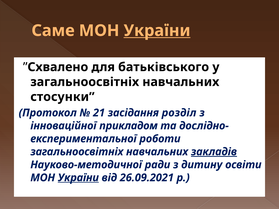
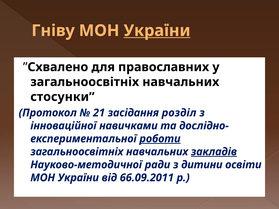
Саме: Саме -> Гніву (53, 31)
батьківського: батьківського -> православних (164, 67)
прикладом: прикладом -> навичками (128, 126)
роботи underline: none -> present (160, 139)
дитину: дитину -> дитини (202, 165)
України underline: present -> none (78, 178)
26.09.2021: 26.09.2021 -> 66.09.2011 (147, 178)
